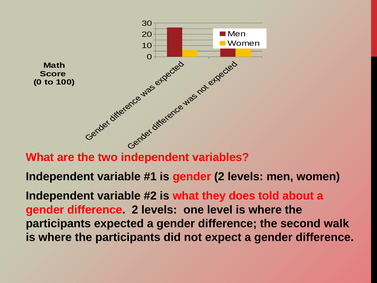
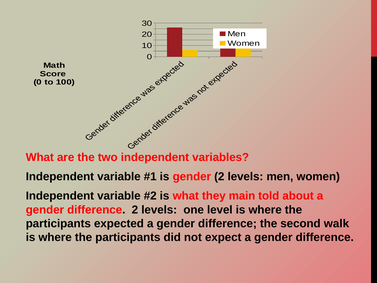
does: does -> main (242, 196)
